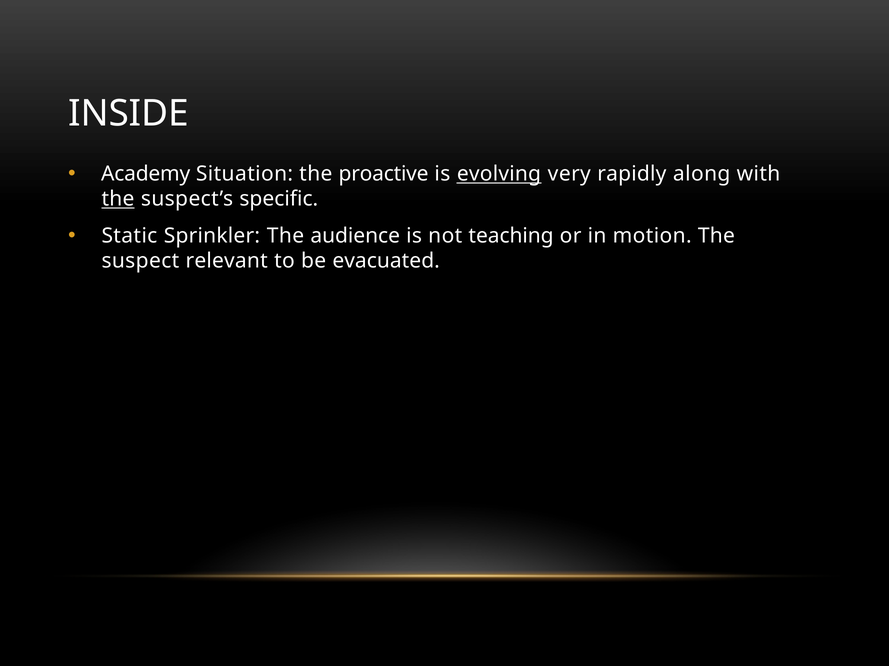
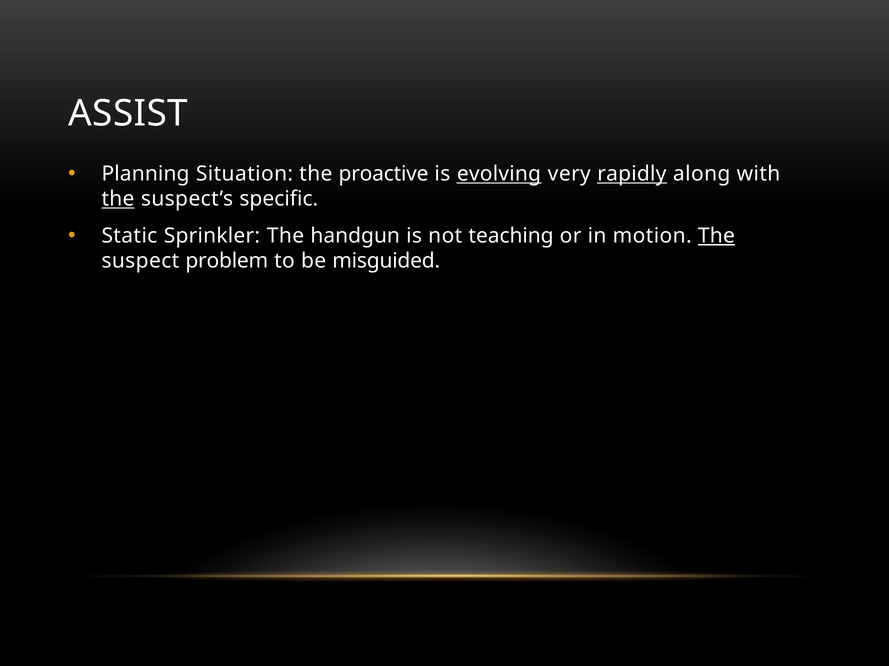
INSIDE: INSIDE -> ASSIST (128, 114)
Academy: Academy -> Planning (146, 174)
rapidly underline: none -> present (632, 174)
audience: audience -> handgun (355, 236)
The underline: none -> present (716, 236)
relevant: relevant -> problem (227, 261)
evacuated: evacuated -> misguided (386, 261)
